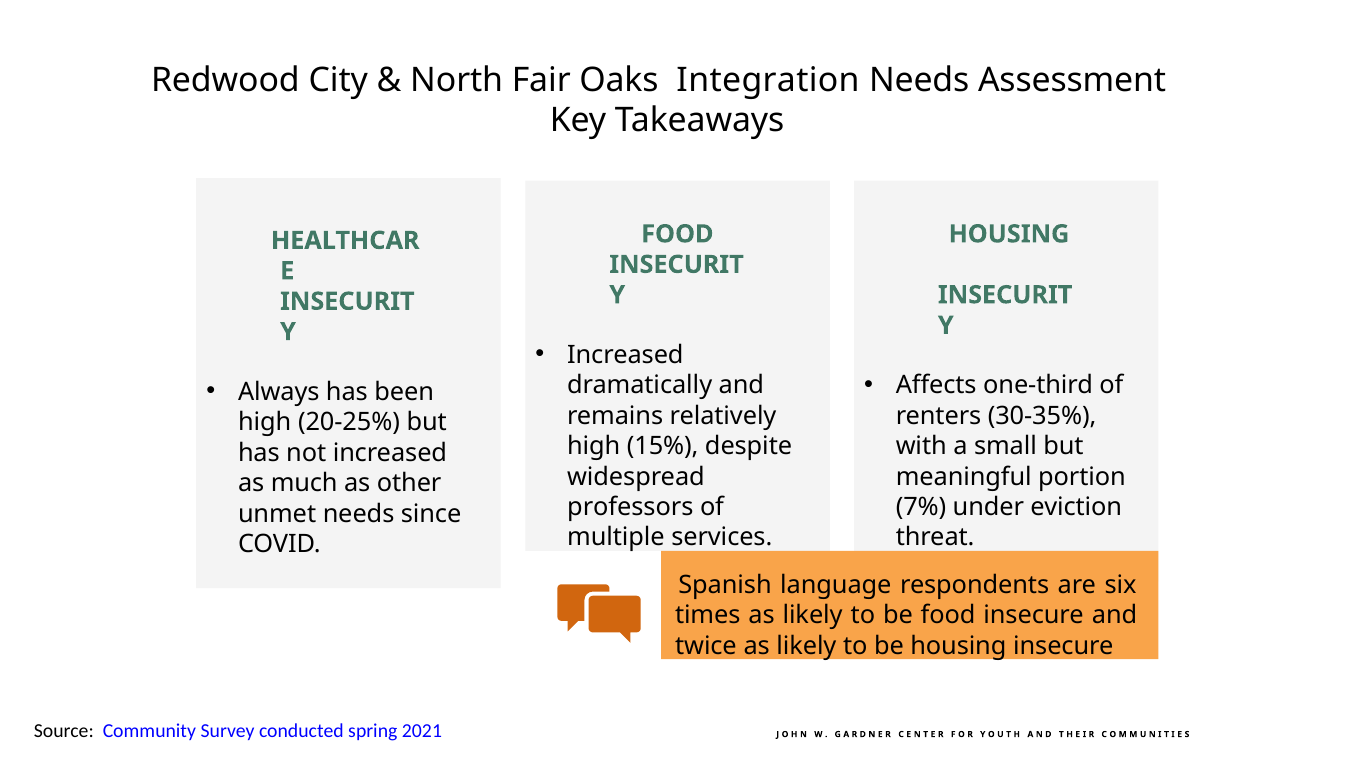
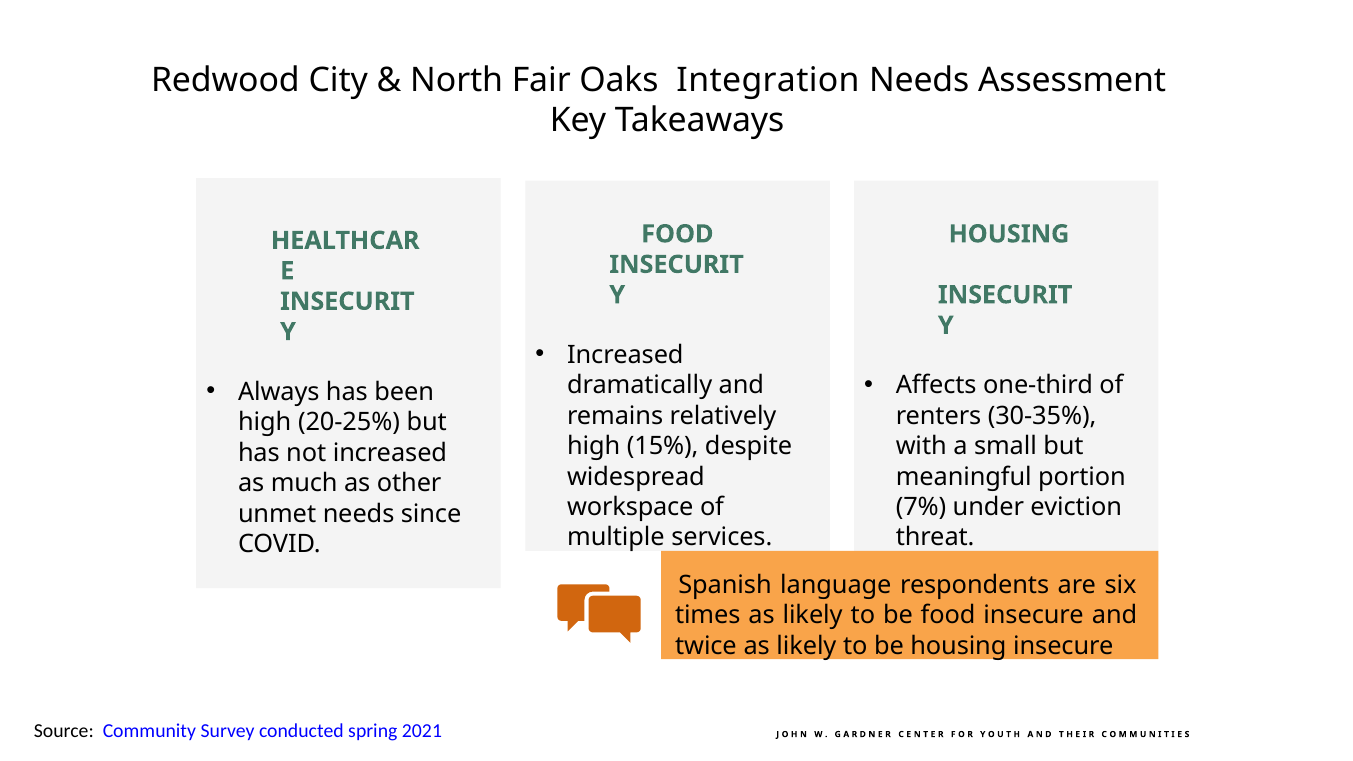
professors: professors -> workspace (630, 507)
